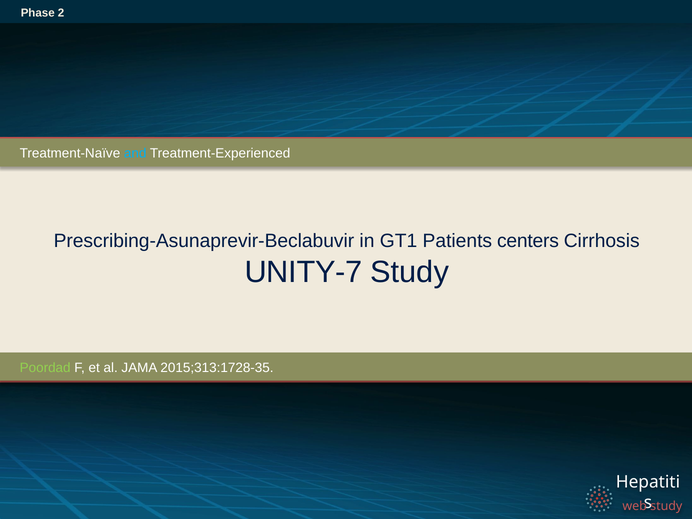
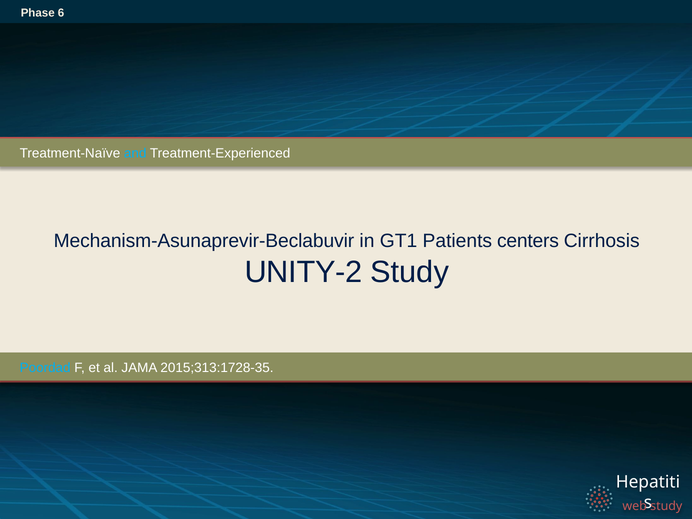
2: 2 -> 6 (61, 13)
Prescribing-Asunaprevir-Beclabuvir: Prescribing-Asunaprevir-Beclabuvir -> Mechanism-Asunaprevir-Beclabuvir (204, 241)
UNITY-7: UNITY-7 -> UNITY-2 (303, 272)
Poordad colour: light green -> light blue (45, 368)
